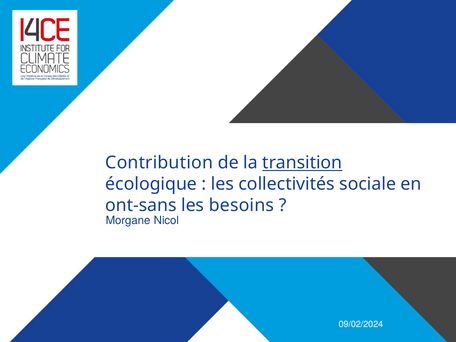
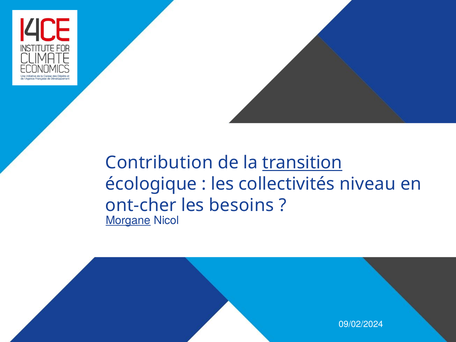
sociale: sociale -> niveau (368, 184)
ont-sans: ont-sans -> ont-cher (141, 205)
Morgane underline: none -> present (128, 220)
